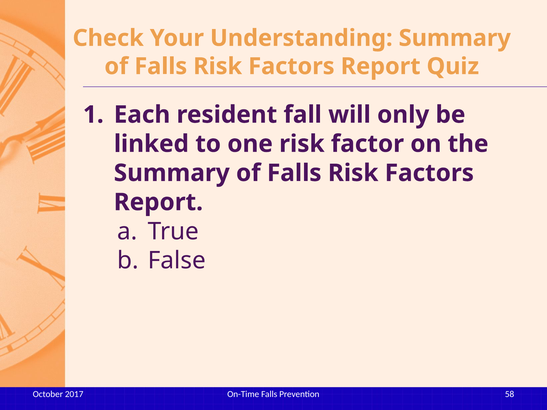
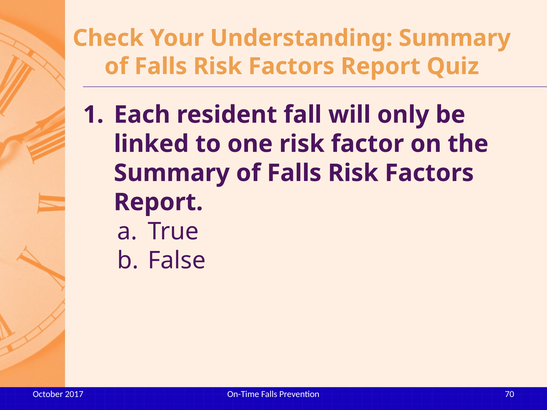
58: 58 -> 70 (510, 394)
